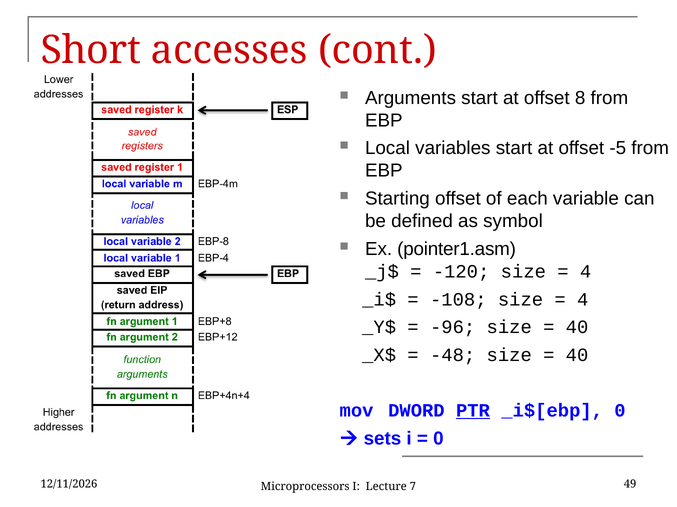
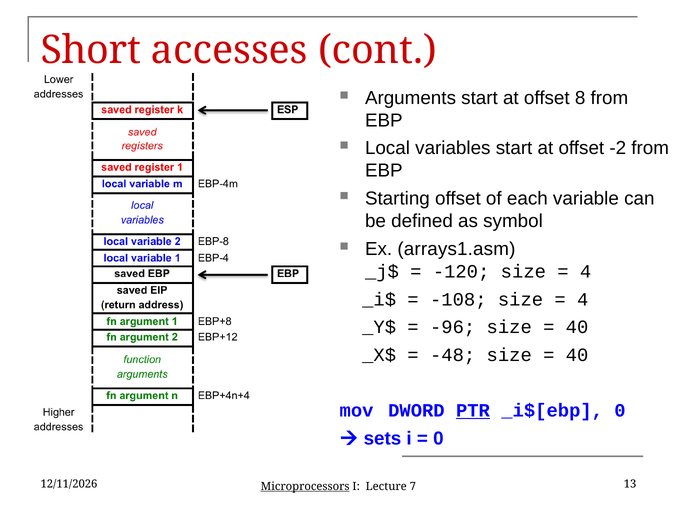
-5: -5 -> -2 (618, 148)
pointer1.asm: pointer1.asm -> arrays1.asm (456, 249)
Microprocessors underline: none -> present (305, 487)
49: 49 -> 13 (630, 485)
